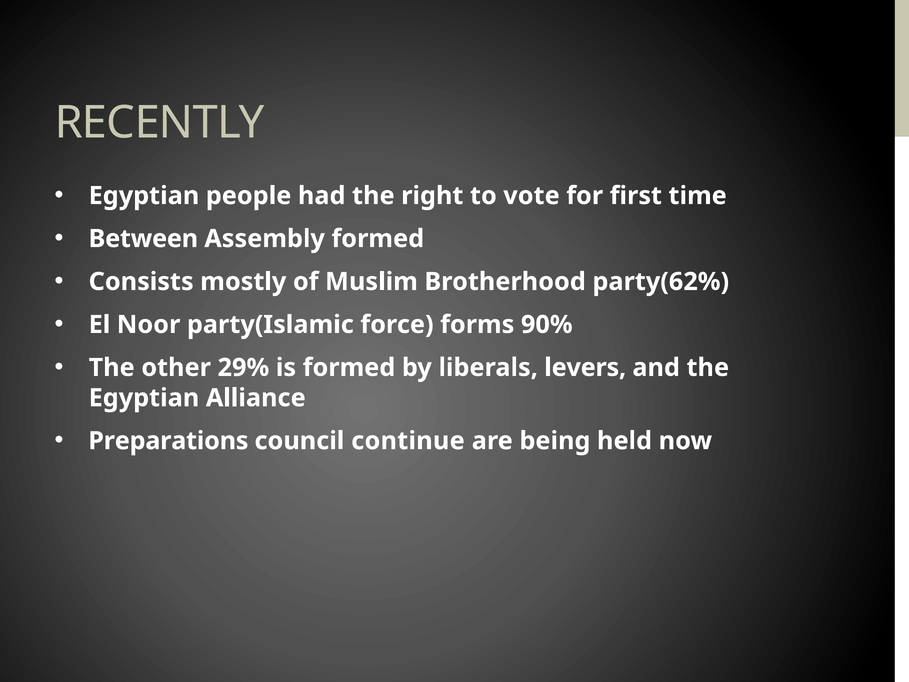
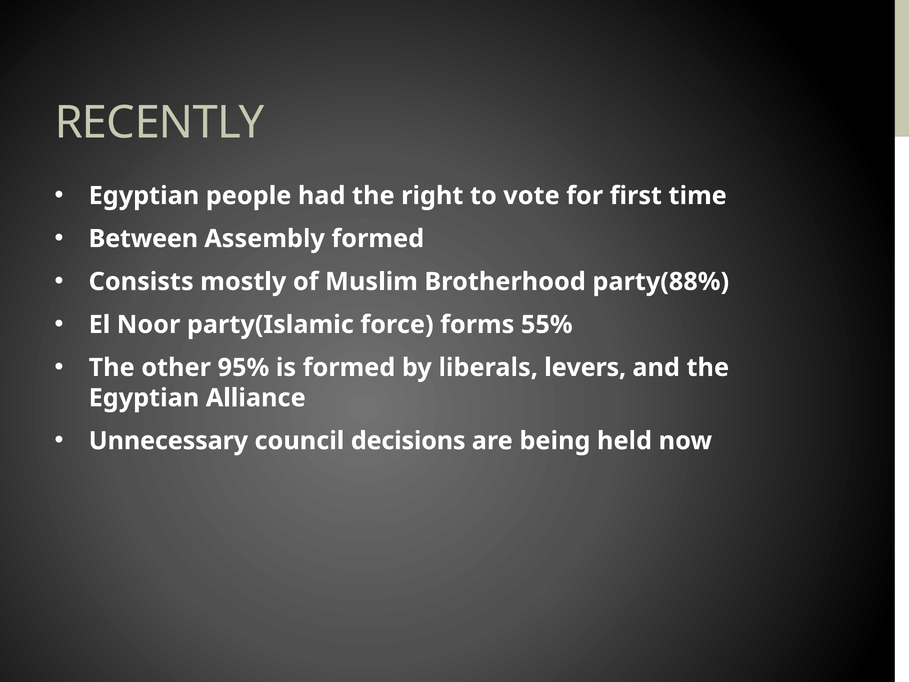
party(62%: party(62% -> party(88% (661, 282)
90%: 90% -> 55% (547, 325)
29%: 29% -> 95% (243, 367)
Preparations: Preparations -> Unnecessary (168, 441)
continue: continue -> decisions (408, 441)
